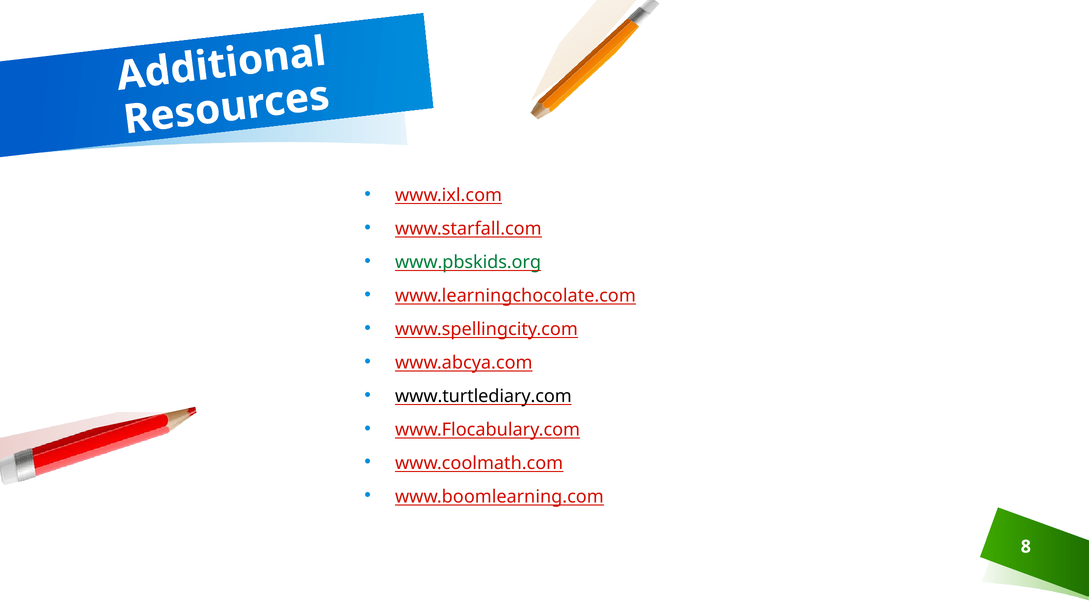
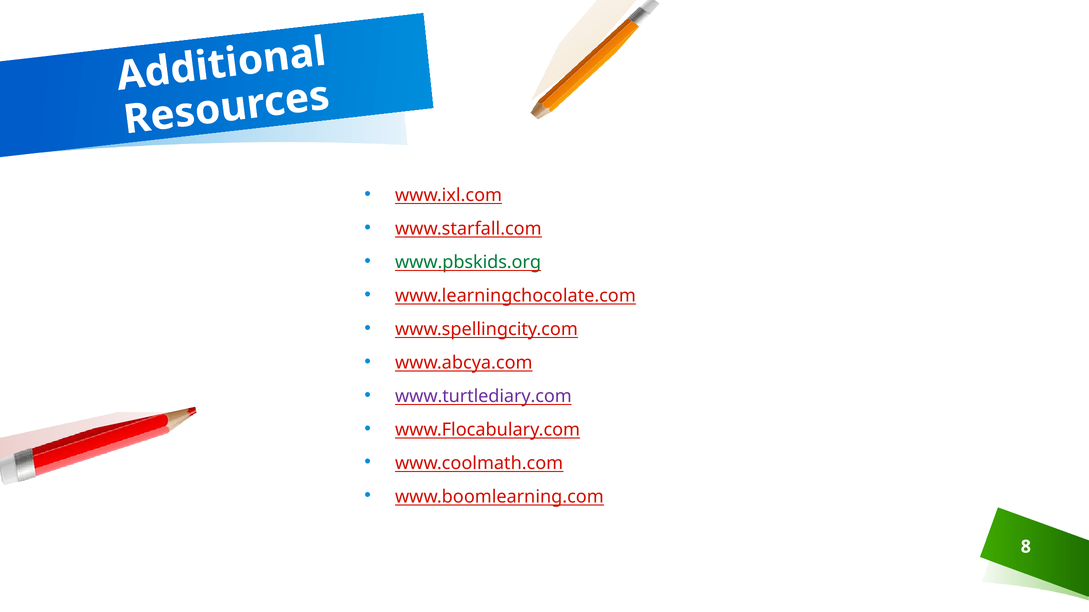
www.turtlediary.com colour: black -> purple (483, 397)
